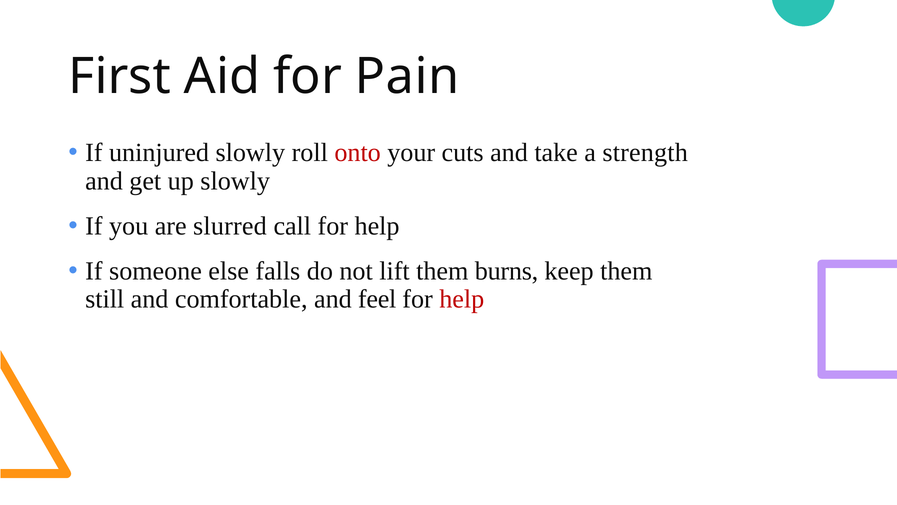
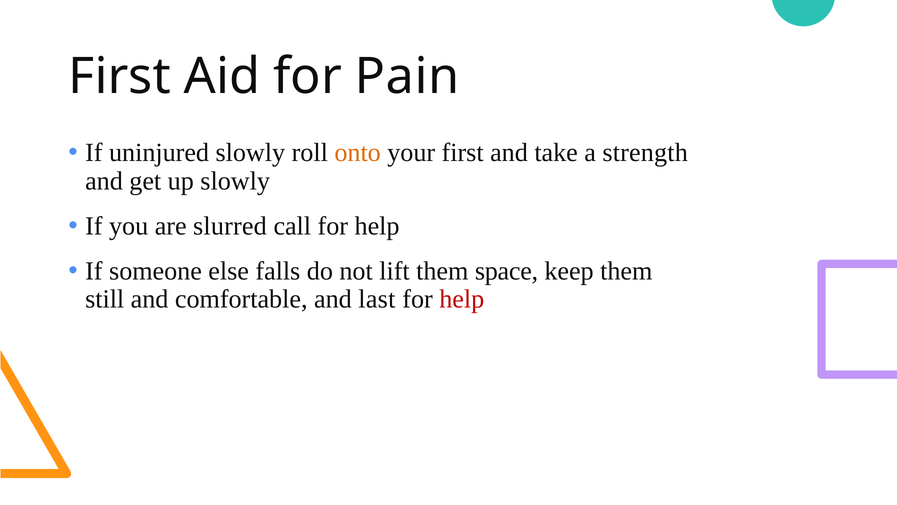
onto colour: red -> orange (358, 153)
your cuts: cuts -> first (463, 153)
burns: burns -> space (507, 271)
feel: feel -> last (377, 299)
